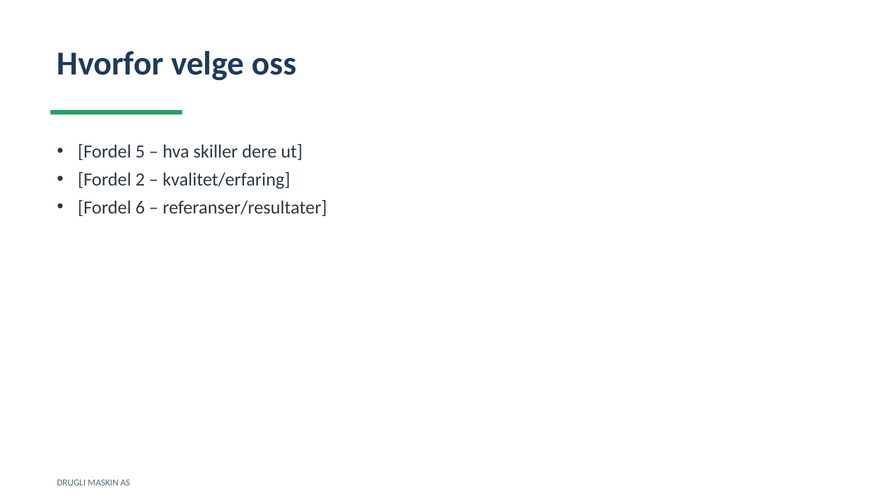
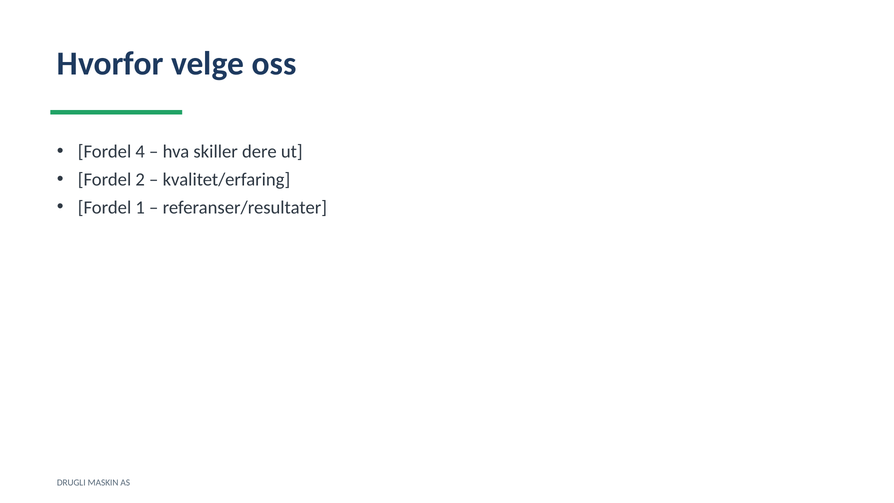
5: 5 -> 4 (140, 151)
6: 6 -> 1 (140, 207)
